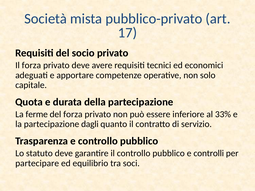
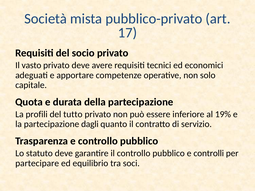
Il forza: forza -> vasto (31, 65)
ferme: ferme -> profili (37, 114)
del forza: forza -> tutto (73, 114)
33%: 33% -> 19% (223, 114)
